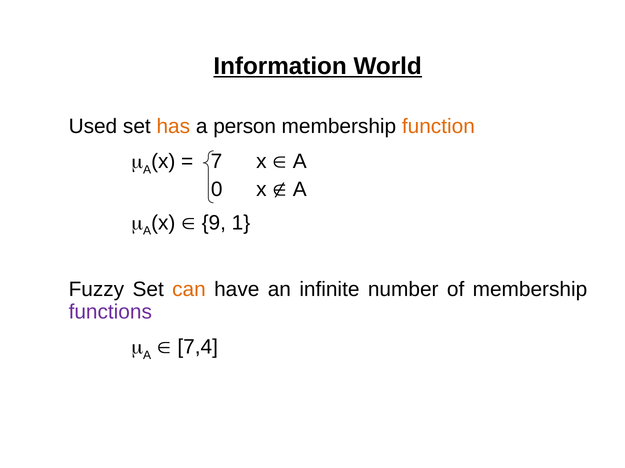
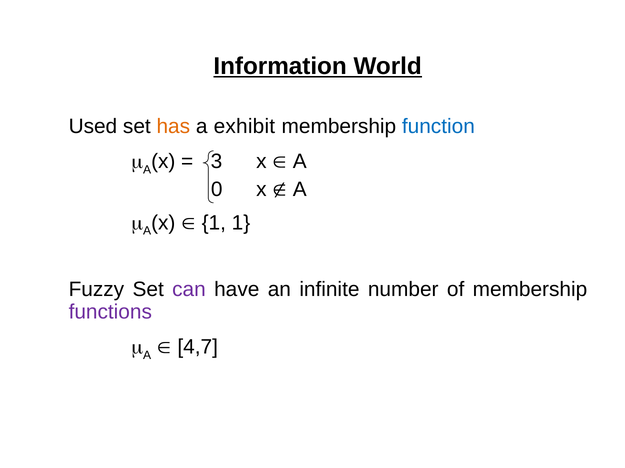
person: person -> exhibit (244, 126)
function colour: orange -> blue (438, 126)
7: 7 -> 3 (216, 162)
9: 9 -> 1 (214, 223)
can colour: orange -> purple (189, 290)
7,4: 7,4 -> 4,7 (198, 348)
